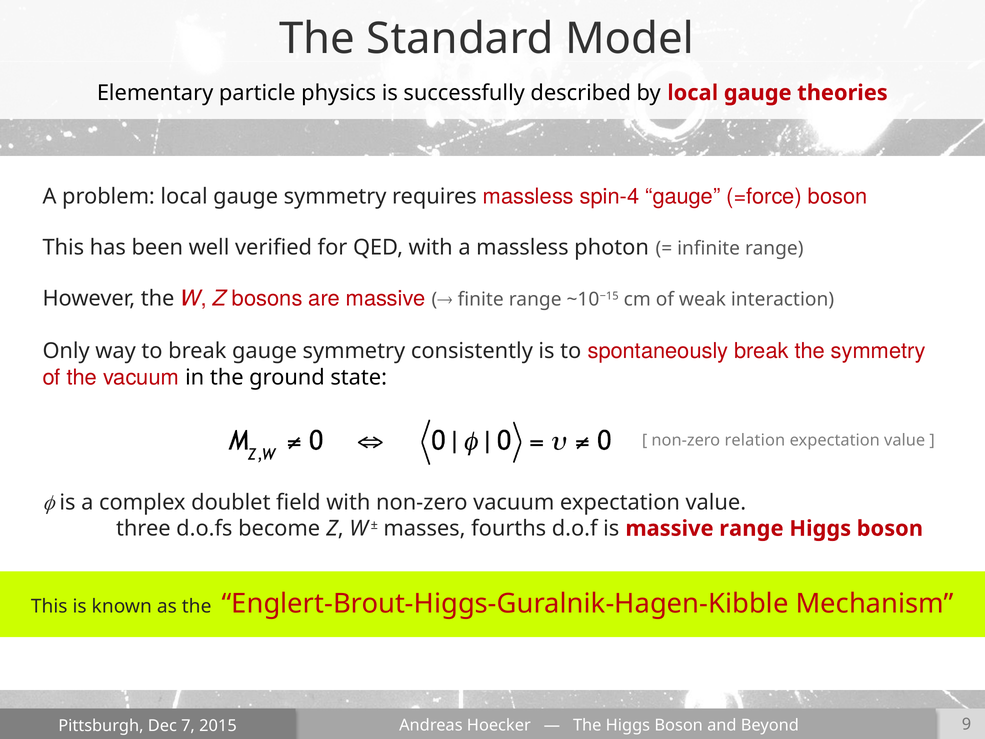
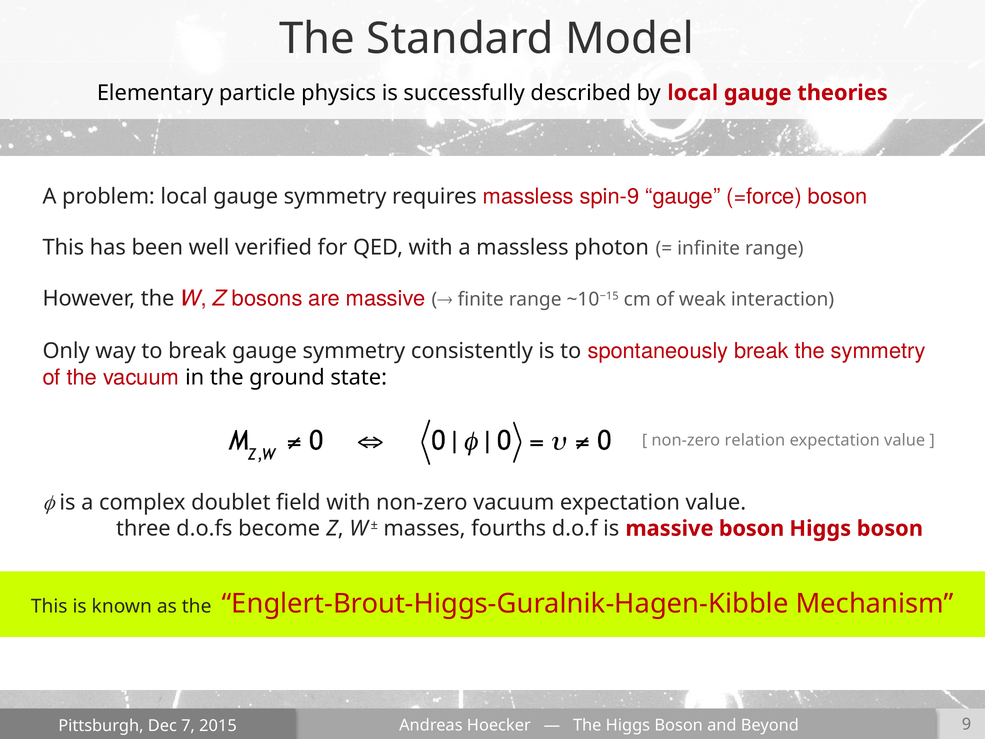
spin-4: spin-4 -> spin-9 (610, 197)
massive range: range -> boson (752, 528)
